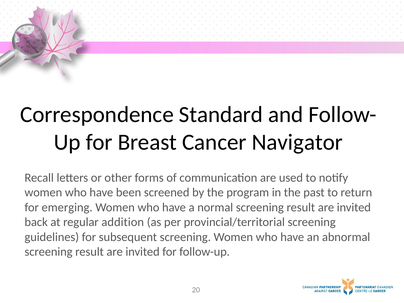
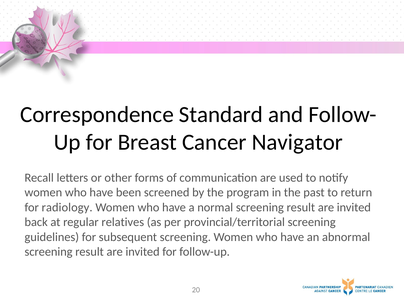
emerging: emerging -> radiology (67, 207)
addition: addition -> relatives (123, 222)
